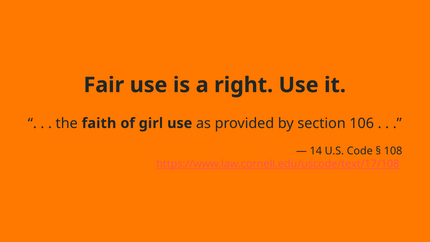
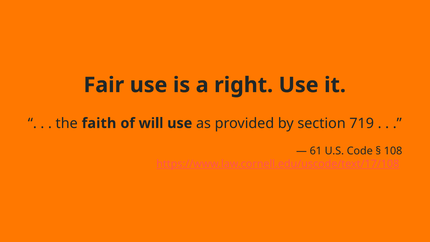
girl: girl -> will (151, 123)
106: 106 -> 719 (362, 123)
14: 14 -> 61 (316, 151)
